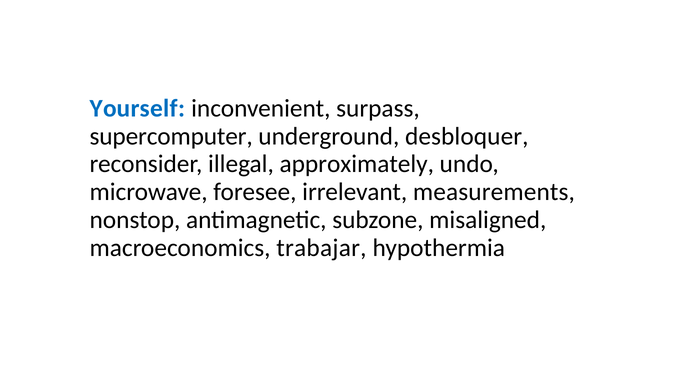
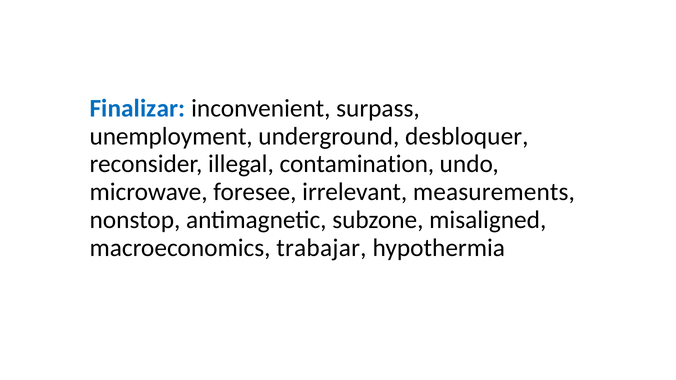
Yourself: Yourself -> Finalizar (137, 108)
supercomputer: supercomputer -> unemployment (171, 136)
approximately: approximately -> contamination (357, 164)
